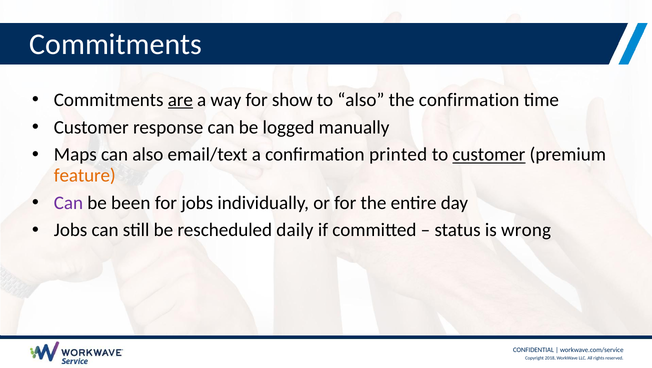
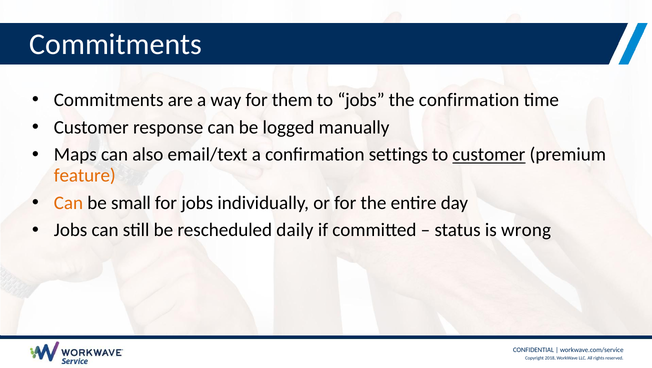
are underline: present -> none (180, 100)
show: show -> them (292, 100)
to also: also -> jobs (361, 100)
printed: printed -> settings (398, 155)
Can colour: purple -> orange (68, 203)
been: been -> small (131, 203)
